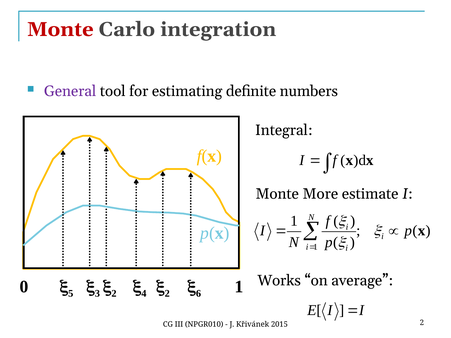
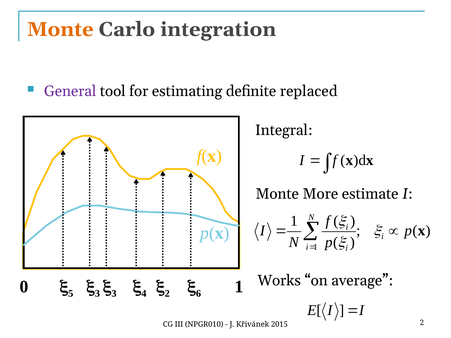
Monte colour: red -> orange (60, 29)
numbers: numbers -> replaced (309, 91)
2: 2 -> 3 (114, 294)
